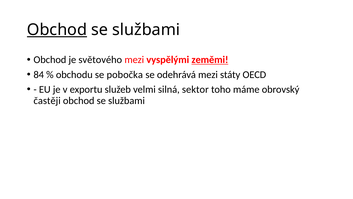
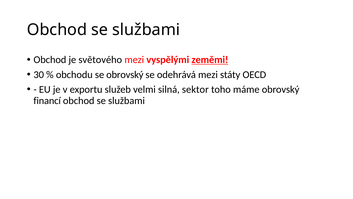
Obchod underline: present -> none (57, 30)
84: 84 -> 30 (39, 74)
se pobočka: pobočka -> obrovský (125, 74)
častěji: častěji -> financí (47, 100)
